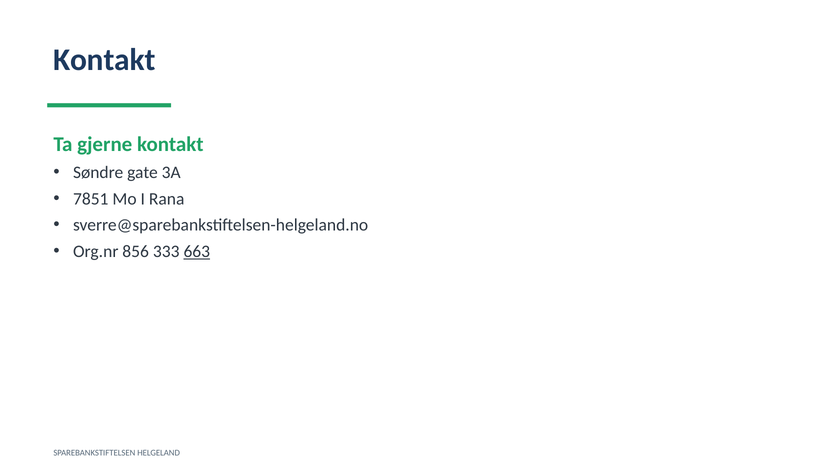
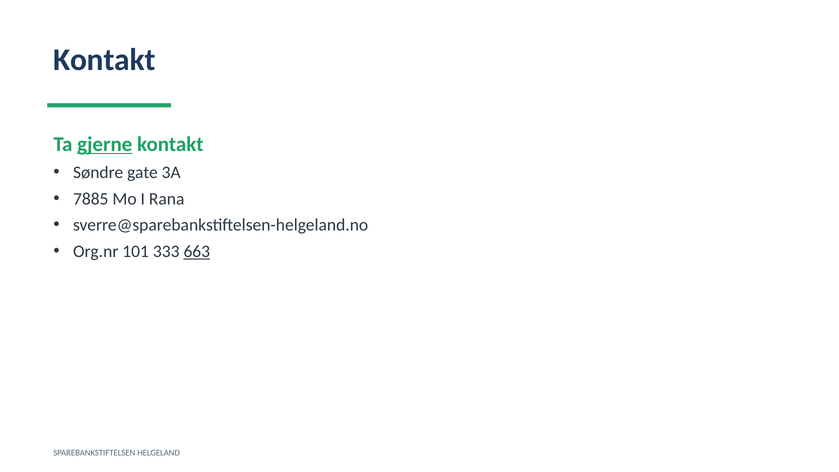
gjerne underline: none -> present (105, 144)
7851: 7851 -> 7885 (91, 199)
856: 856 -> 101 (136, 251)
